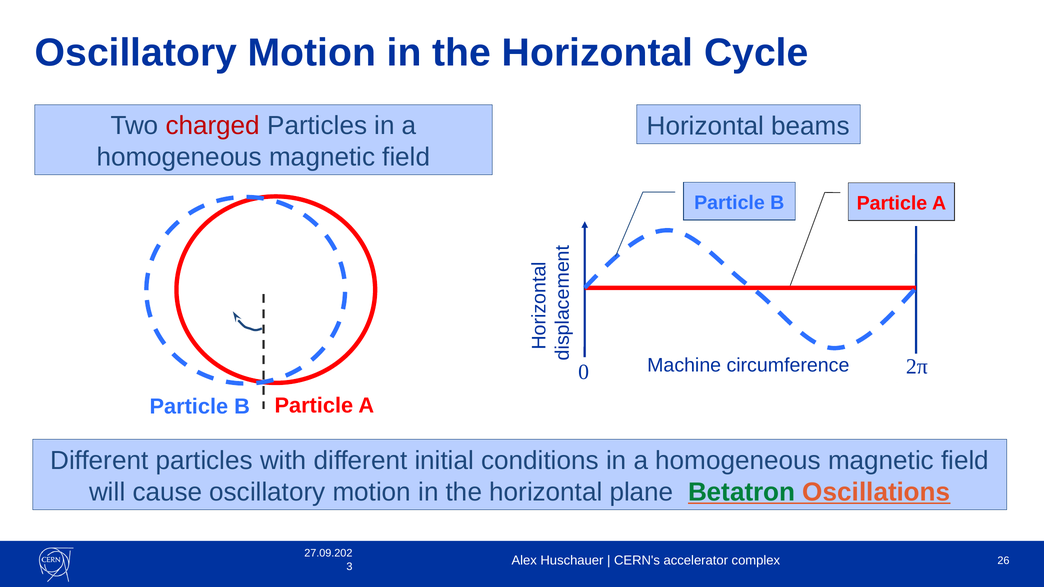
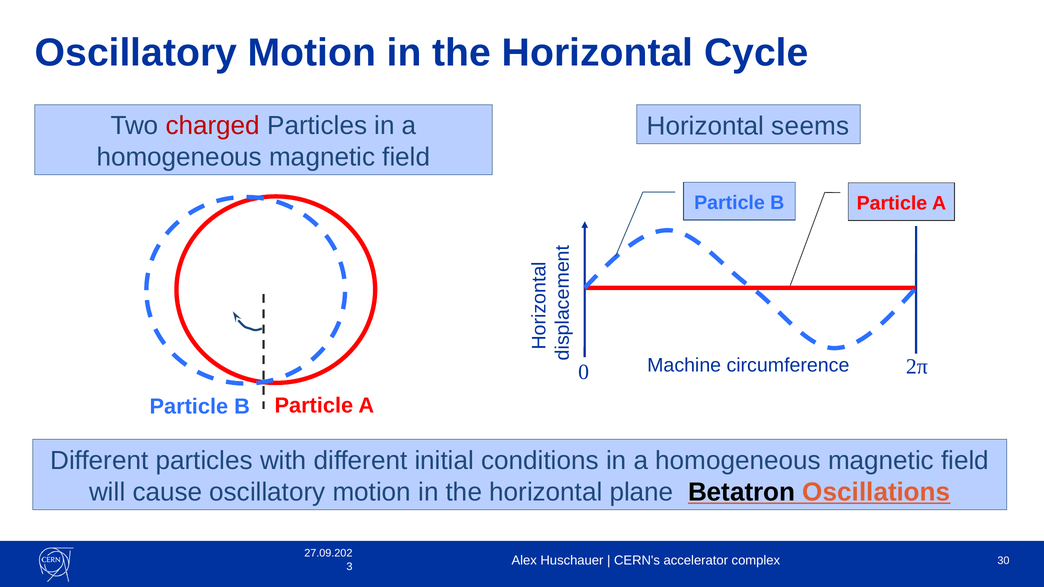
beams: beams -> seems (810, 126)
Betatron colour: green -> black (742, 492)
26: 26 -> 30 (1003, 561)
